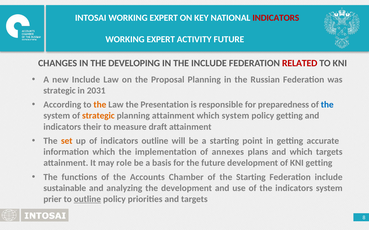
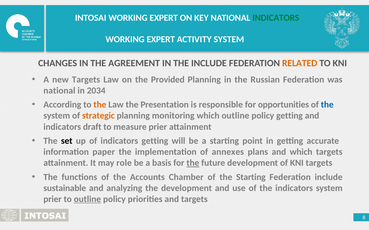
INDICATORS colour: red -> green (276, 18)
ACTIVITY FUTURE: FUTURE -> SYSTEM (229, 40)
DEVELOPING: DEVELOPING -> AGREEMENT (134, 63)
RELATED colour: red -> orange (300, 63)
new Include: Include -> Targets (86, 80)
Proposal: Proposal -> Provided (168, 80)
strategic: strategic -> national (59, 91)
2031: 2031 -> 2034 (96, 91)
preparedness: preparedness -> opportunities (283, 105)
planning attainment: attainment -> monitoring (173, 116)
which system: system -> outline (235, 116)
their: their -> draft (92, 127)
measure draft: draft -> prier (158, 127)
set colour: orange -> black (67, 141)
indicators outline: outline -> getting (155, 141)
information which: which -> paper (104, 152)
the underline: none -> present (193, 163)
KNI getting: getting -> targets (319, 163)
